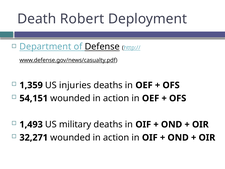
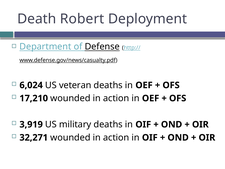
1,359: 1,359 -> 6,024 (31, 85)
injuries: injuries -> veteran (75, 85)
54,151: 54,151 -> 17,210 (34, 98)
1,493: 1,493 -> 3,919 (31, 124)
